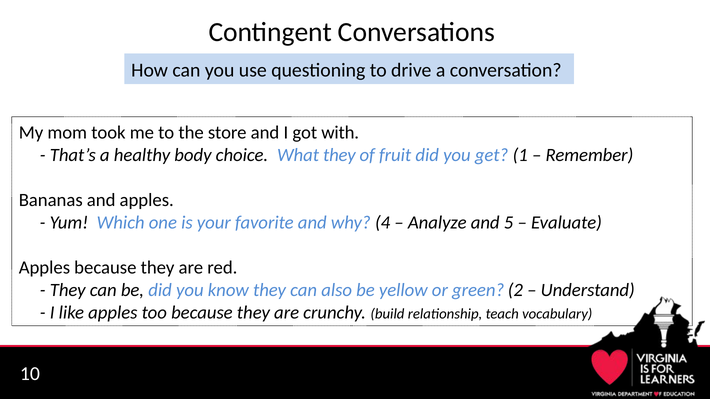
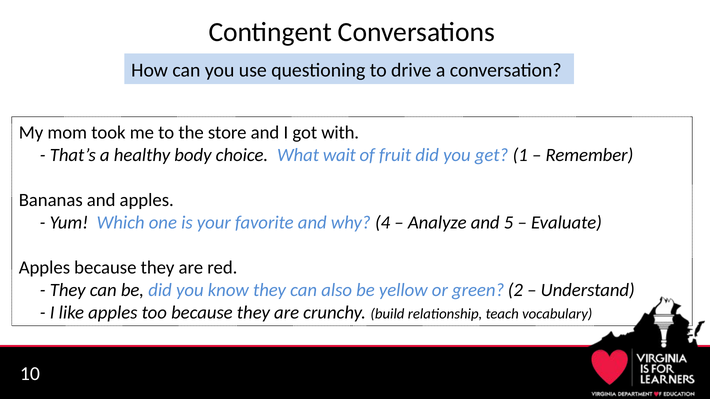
What they: they -> wait (339, 155)
